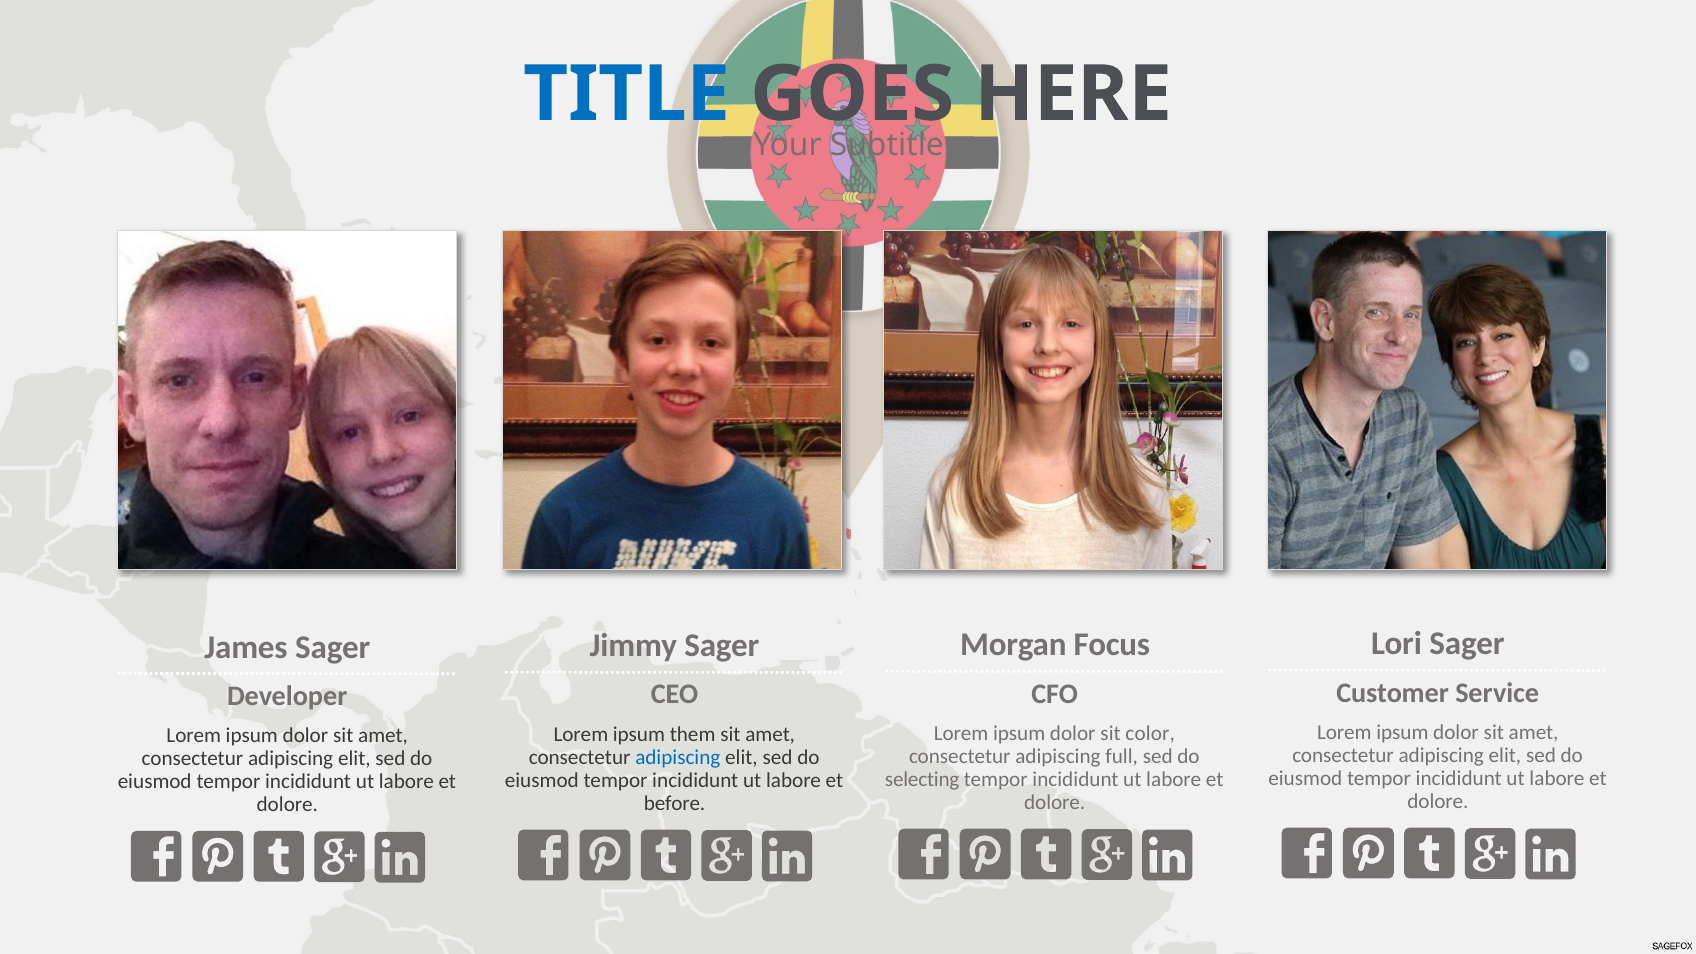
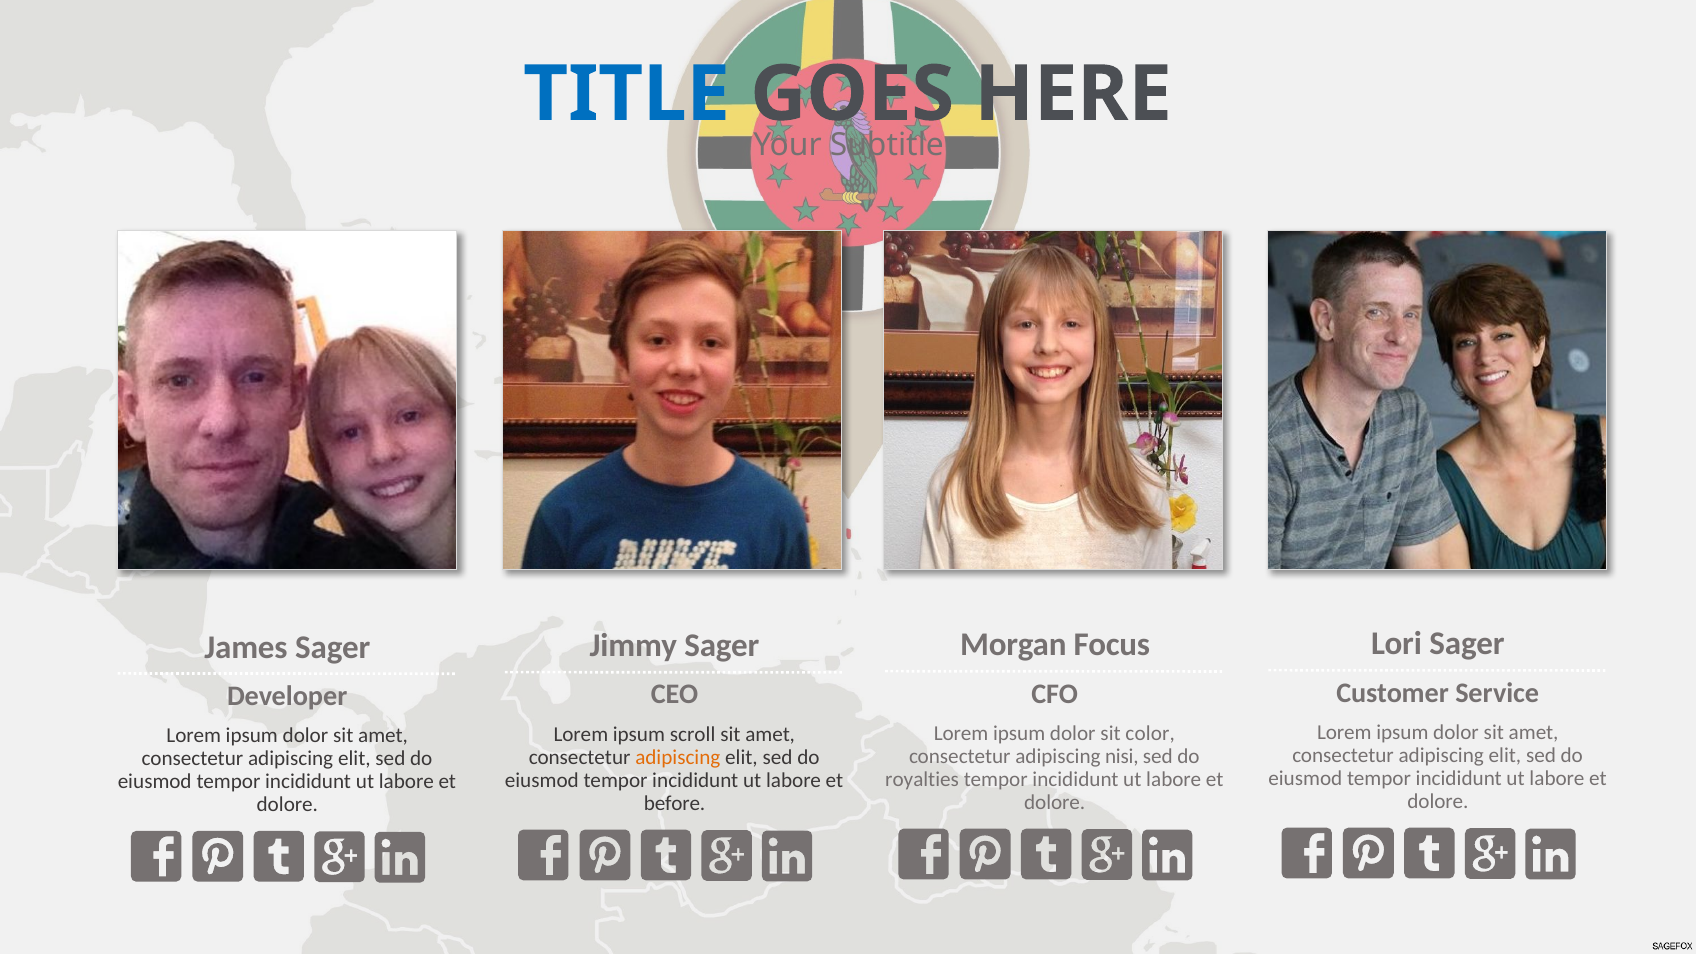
them: them -> scroll (693, 735)
full: full -> nisi (1122, 756)
adipiscing colour: blue -> orange (678, 757)
selecting: selecting -> royalties (922, 779)
